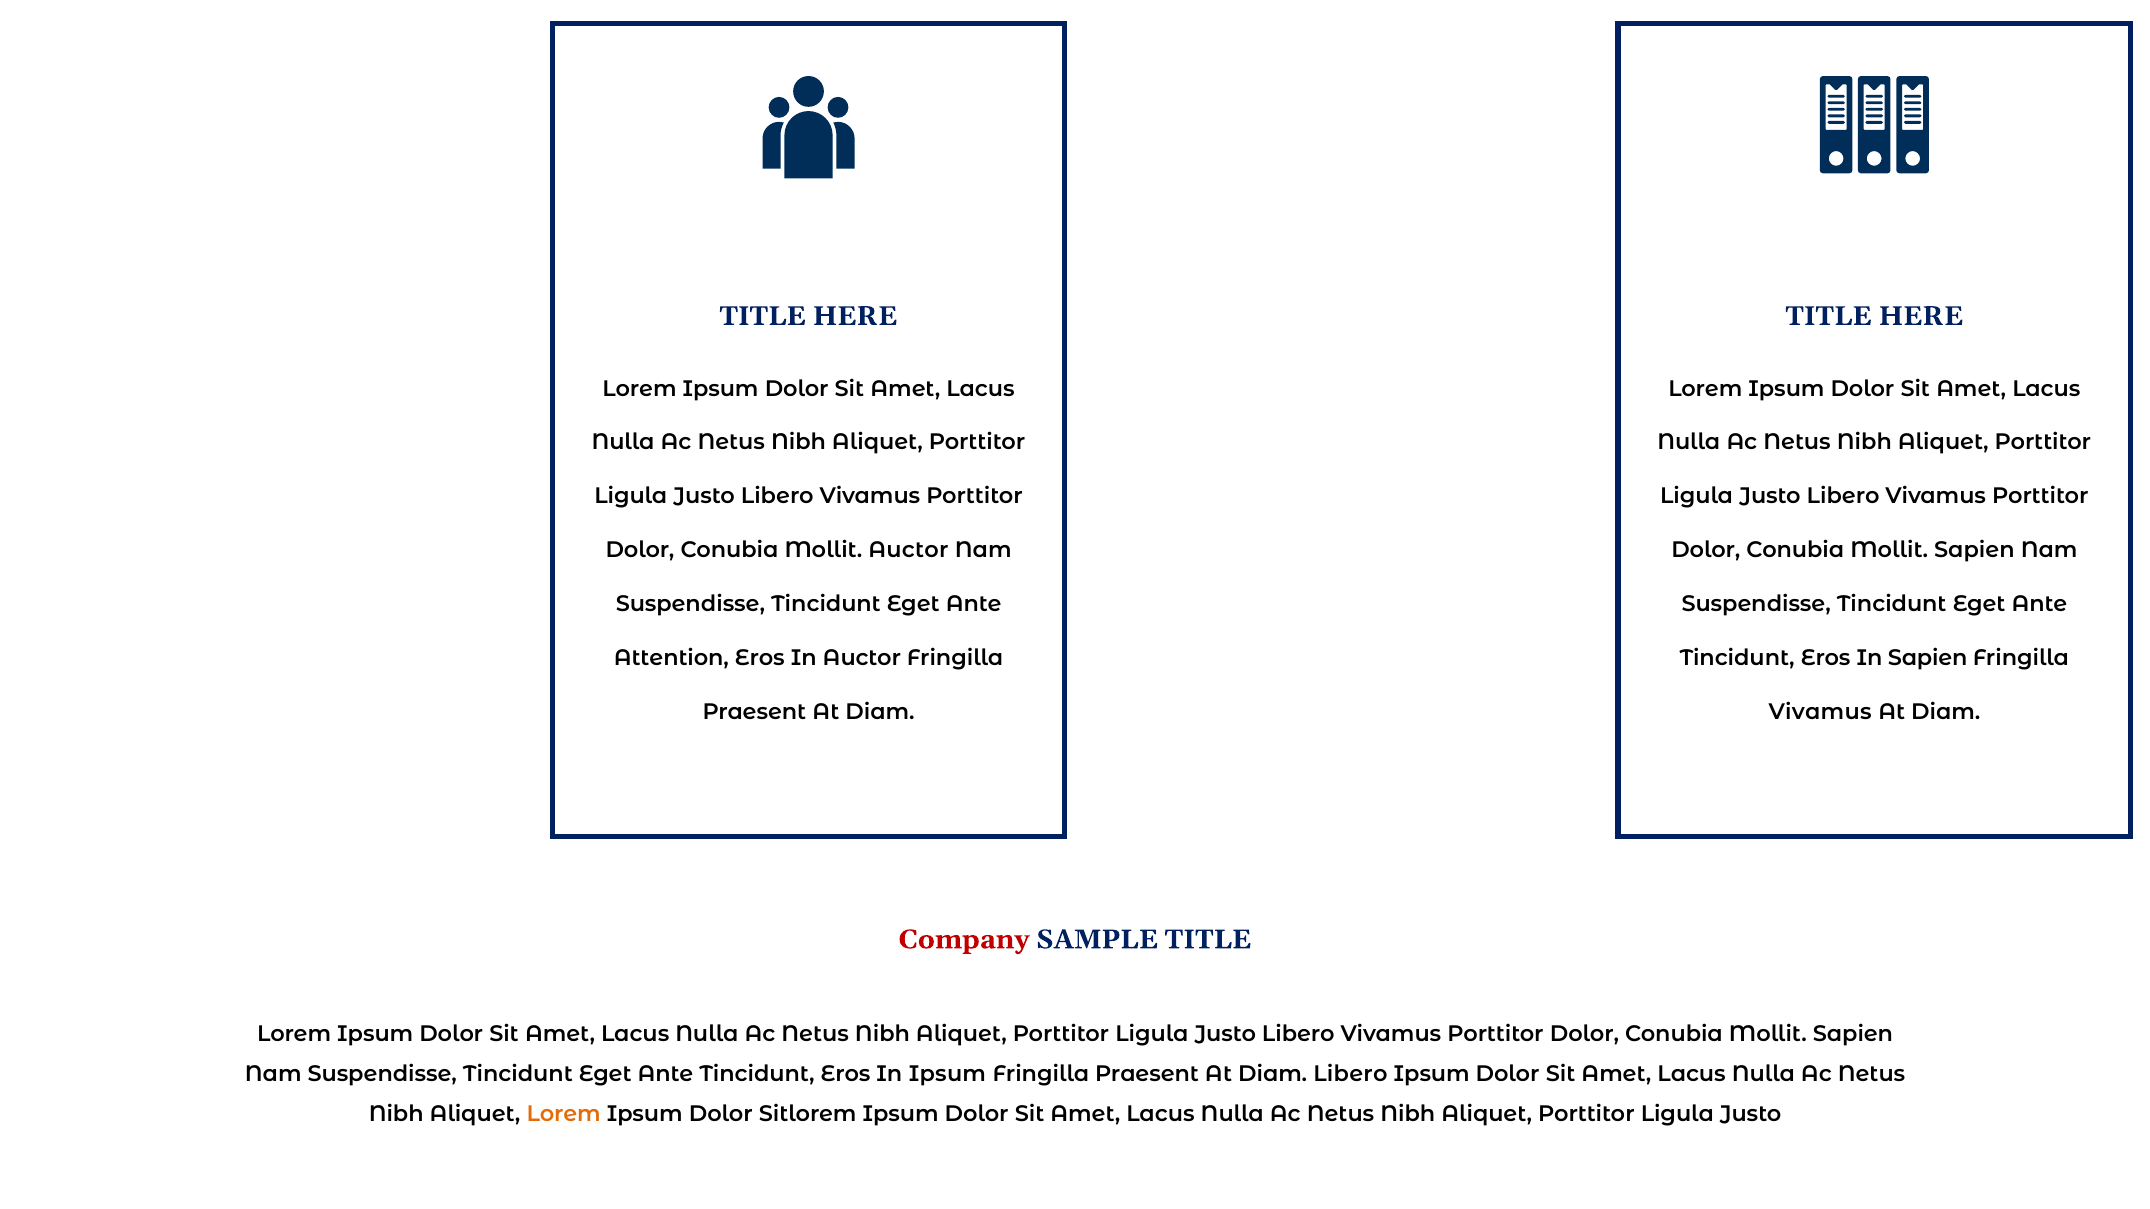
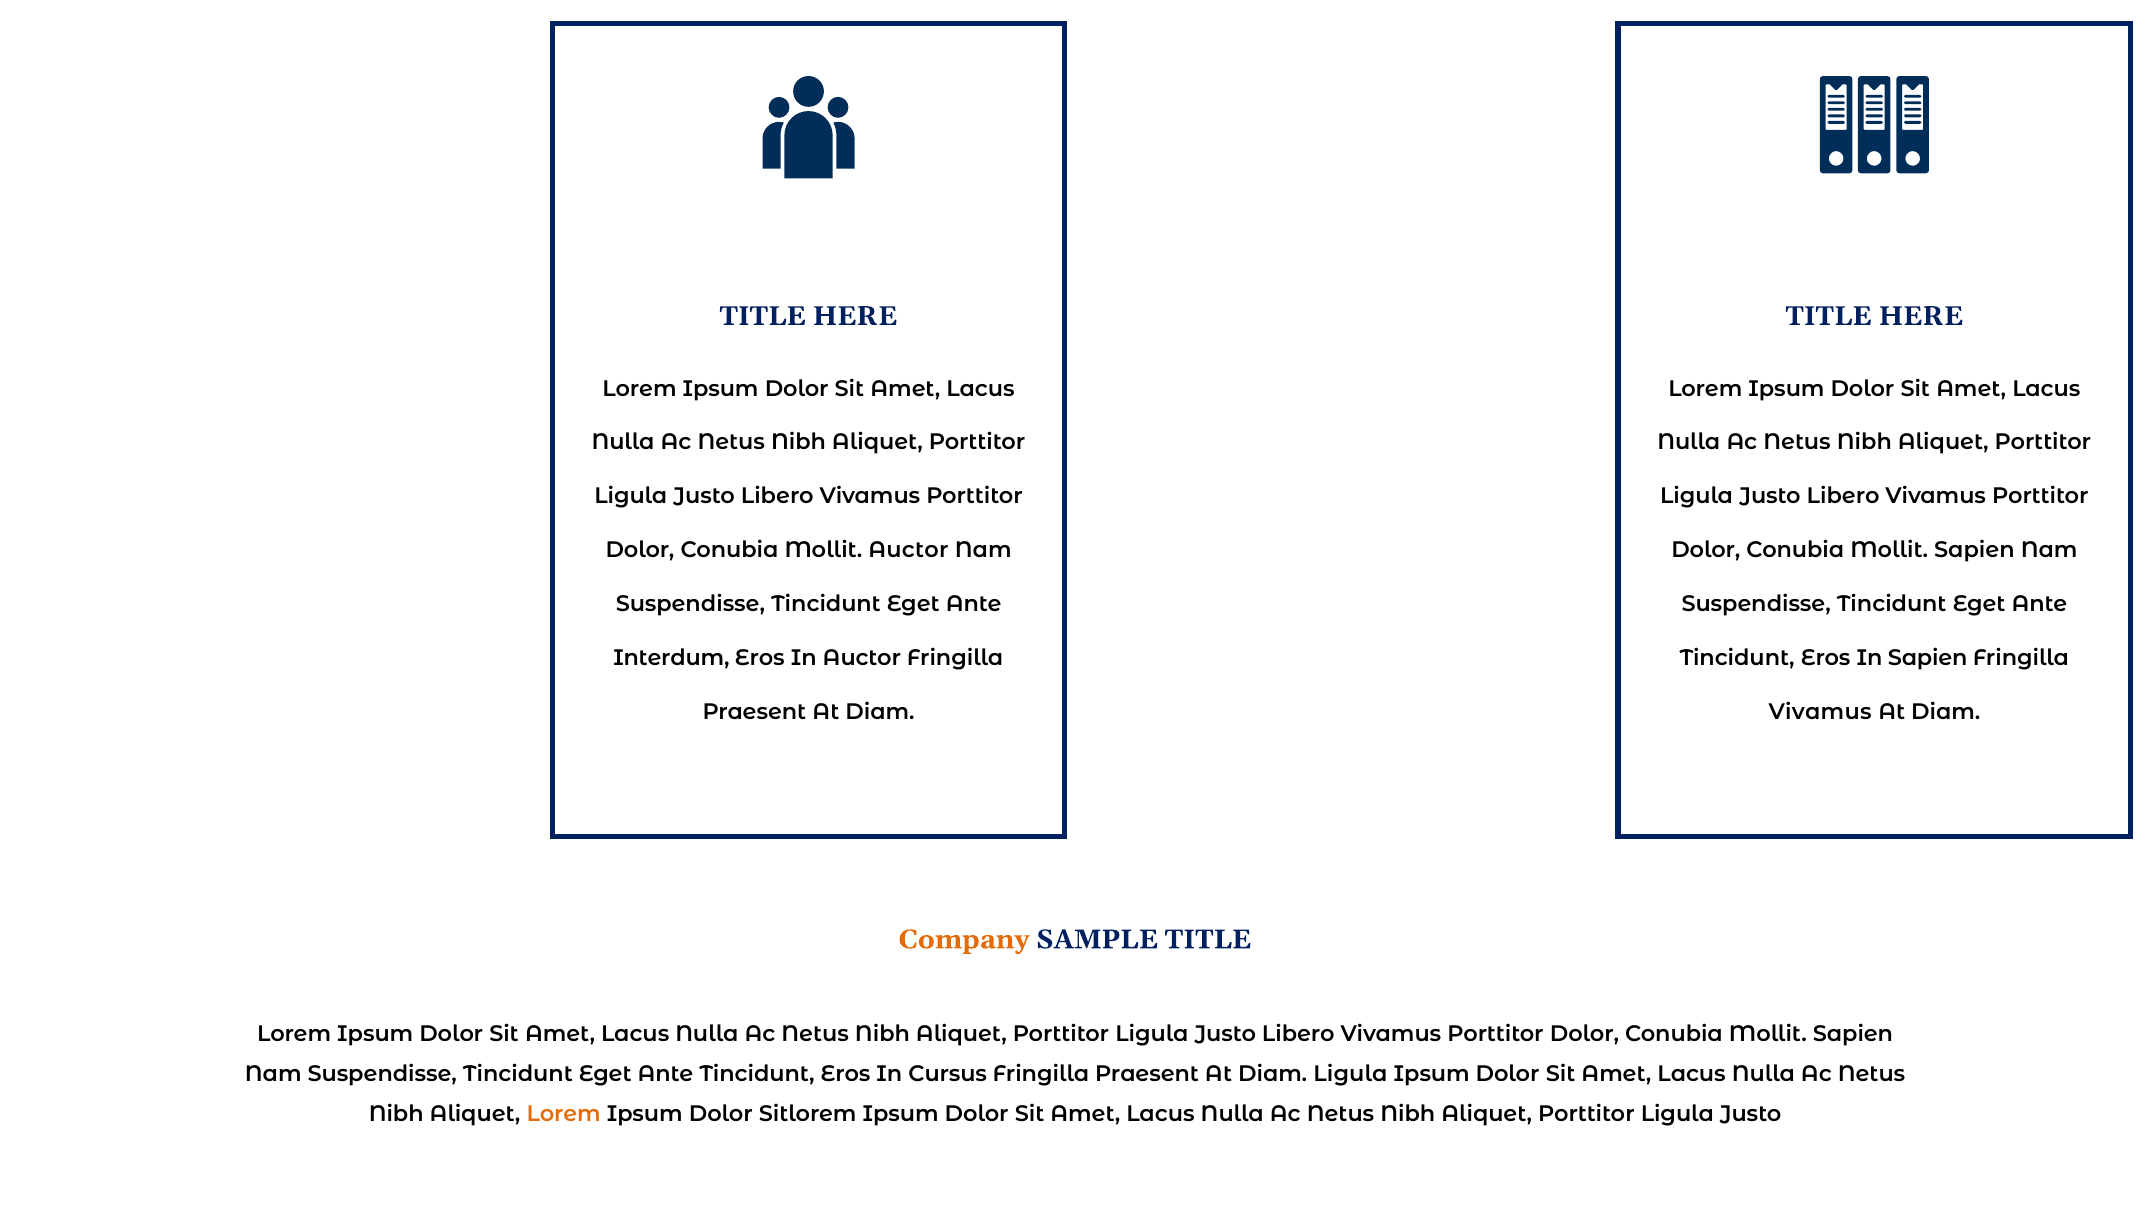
Attention: Attention -> Interdum (671, 658)
Company colour: red -> orange (964, 940)
In Ipsum: Ipsum -> Cursus (948, 1074)
Diam Libero: Libero -> Ligula (1350, 1074)
